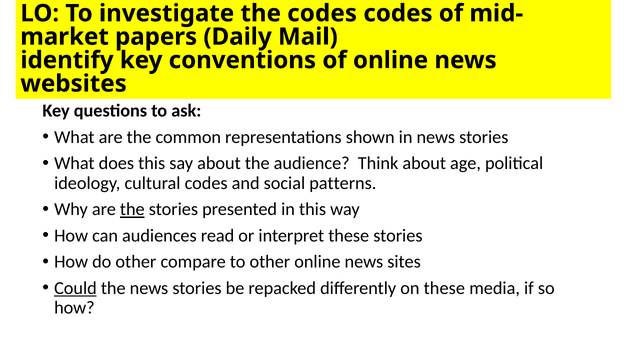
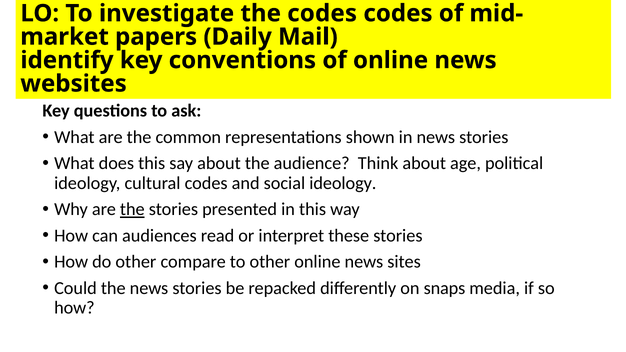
social patterns: patterns -> ideology (343, 183)
Could underline: present -> none (75, 288)
on these: these -> snaps (444, 288)
